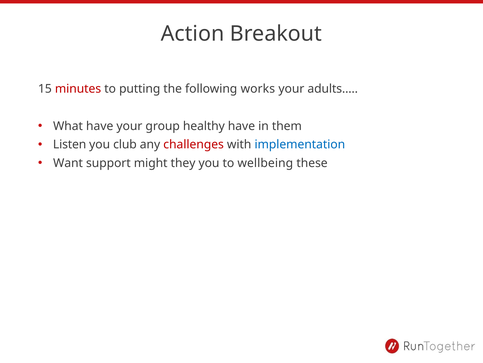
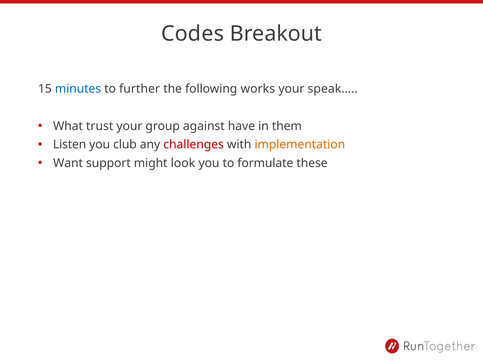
Action: Action -> Codes (193, 34)
minutes colour: red -> blue (78, 89)
putting: putting -> further (140, 89)
adults…: adults… -> speak… (333, 89)
What have: have -> trust (100, 126)
healthy: healthy -> against (204, 126)
implementation colour: blue -> orange (300, 144)
they: they -> look (183, 163)
wellbeing: wellbeing -> formulate (265, 163)
